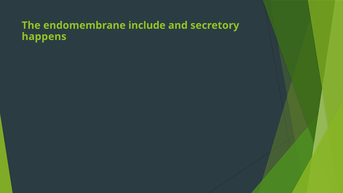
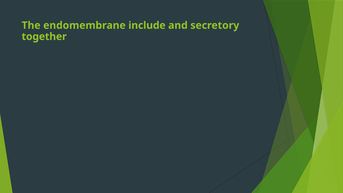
happens: happens -> together (44, 37)
